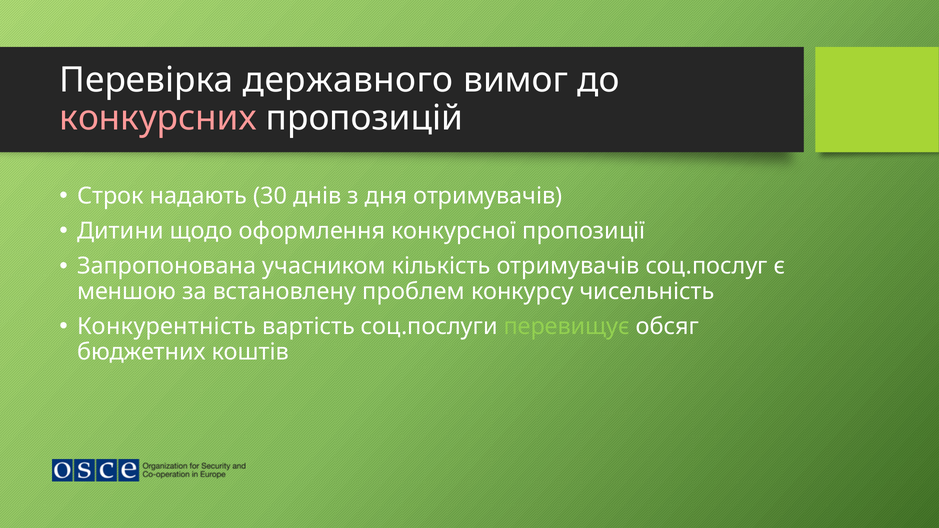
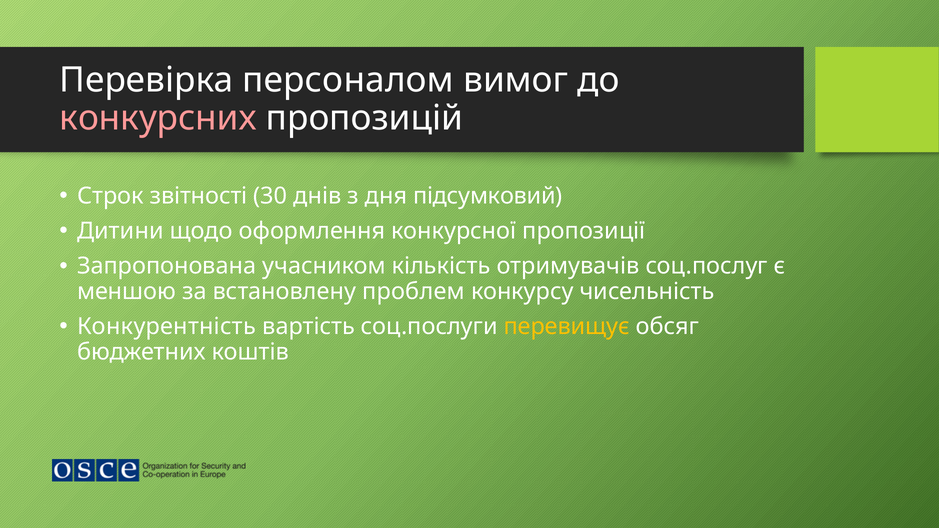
державного: державного -> персоналом (348, 80)
надають: надають -> звітності (199, 196)
дня отримувачів: отримувачів -> підсумковий (488, 196)
перевищує colour: light green -> yellow (567, 327)
